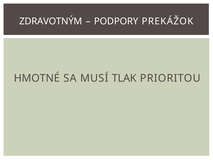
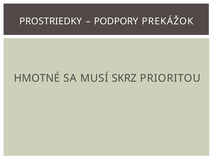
ZDRAVOTNÝM: ZDRAVOTNÝM -> PROSTRIEDKY (51, 21)
TLAK: TLAK -> SKRZ (124, 78)
